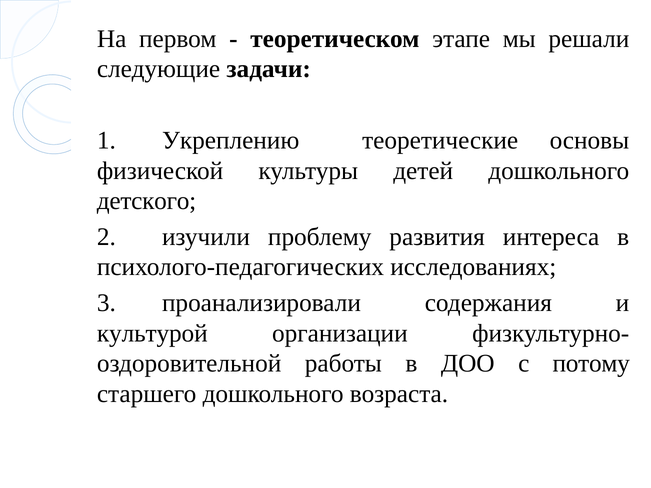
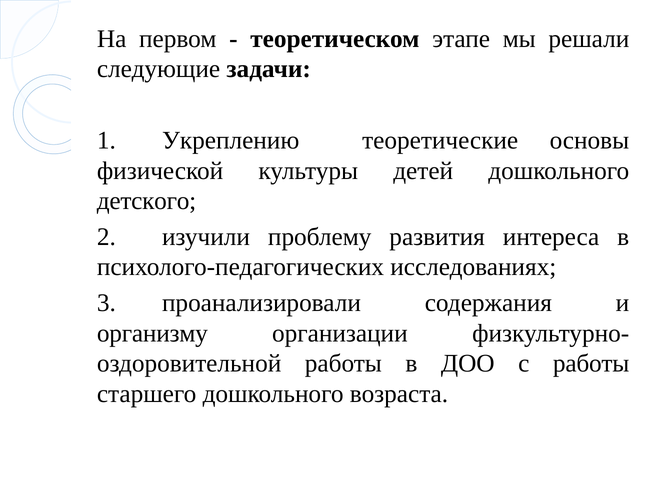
культурой: культурой -> организму (152, 333)
с потому: потому -> работы (591, 364)
